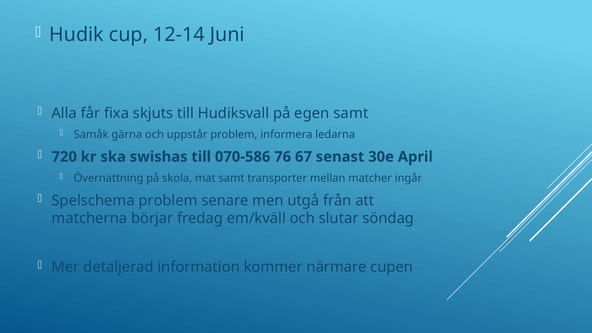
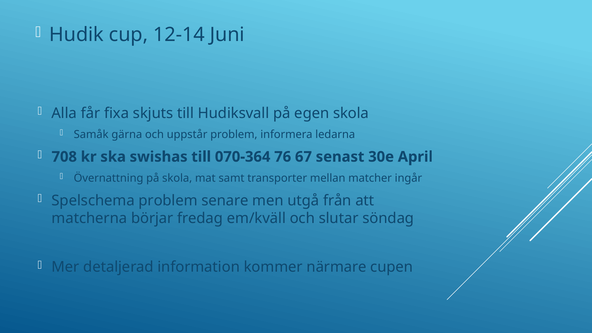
egen samt: samt -> skola (351, 113)
720: 720 -> 708 (64, 157)
070-586: 070-586 -> 070-364 (243, 157)
